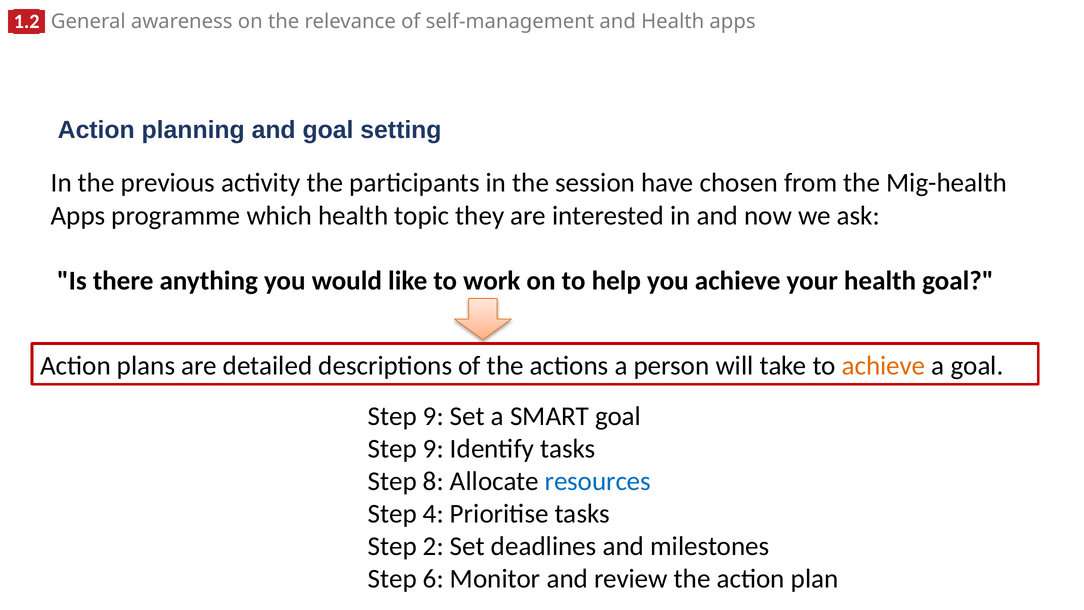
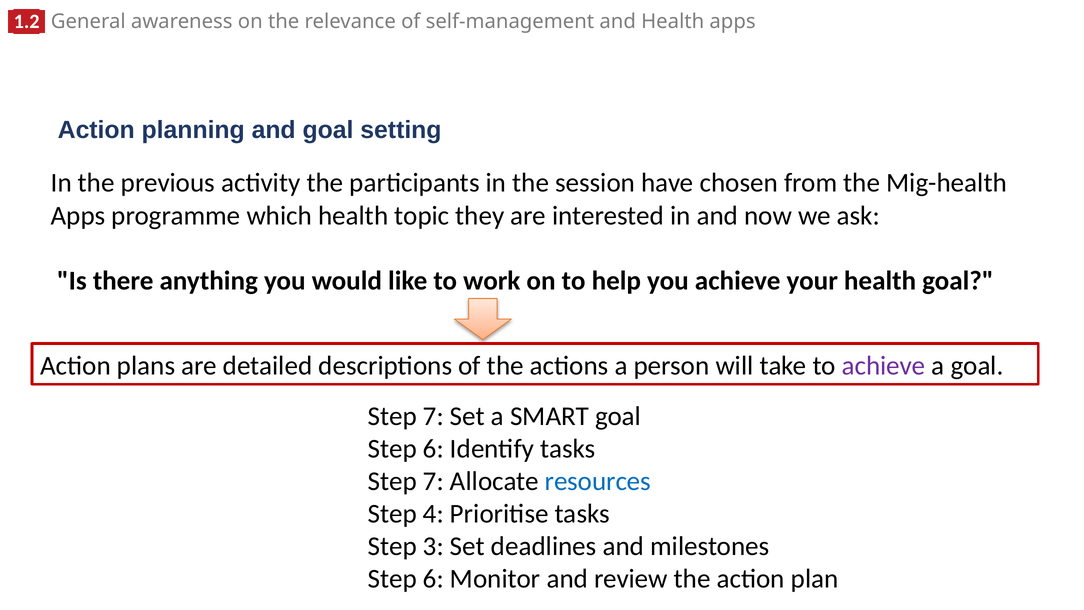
achieve colour: orange -> purple (884, 366)
9: 9 -> 7 (433, 416)
9: 9 -> 6 (433, 449)
8: 8 -> 7 (433, 481)
2: 2 -> 3 (433, 546)
